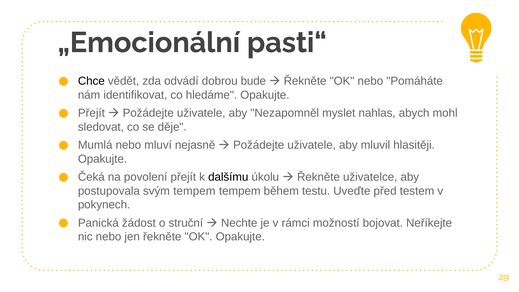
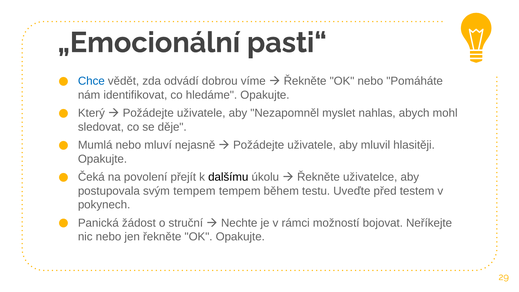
Chce colour: black -> blue (91, 81)
bude: bude -> víme (253, 81)
Přejít: Přejít -> Který (91, 113)
